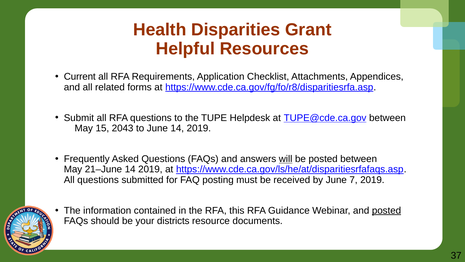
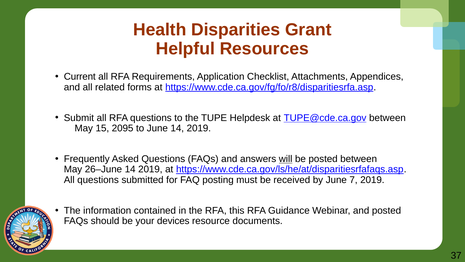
2043: 2043 -> 2095 (123, 128)
21–June: 21–June -> 26–June (103, 169)
posted underline: present -> none (387, 210)
districts: districts -> devices (173, 221)
